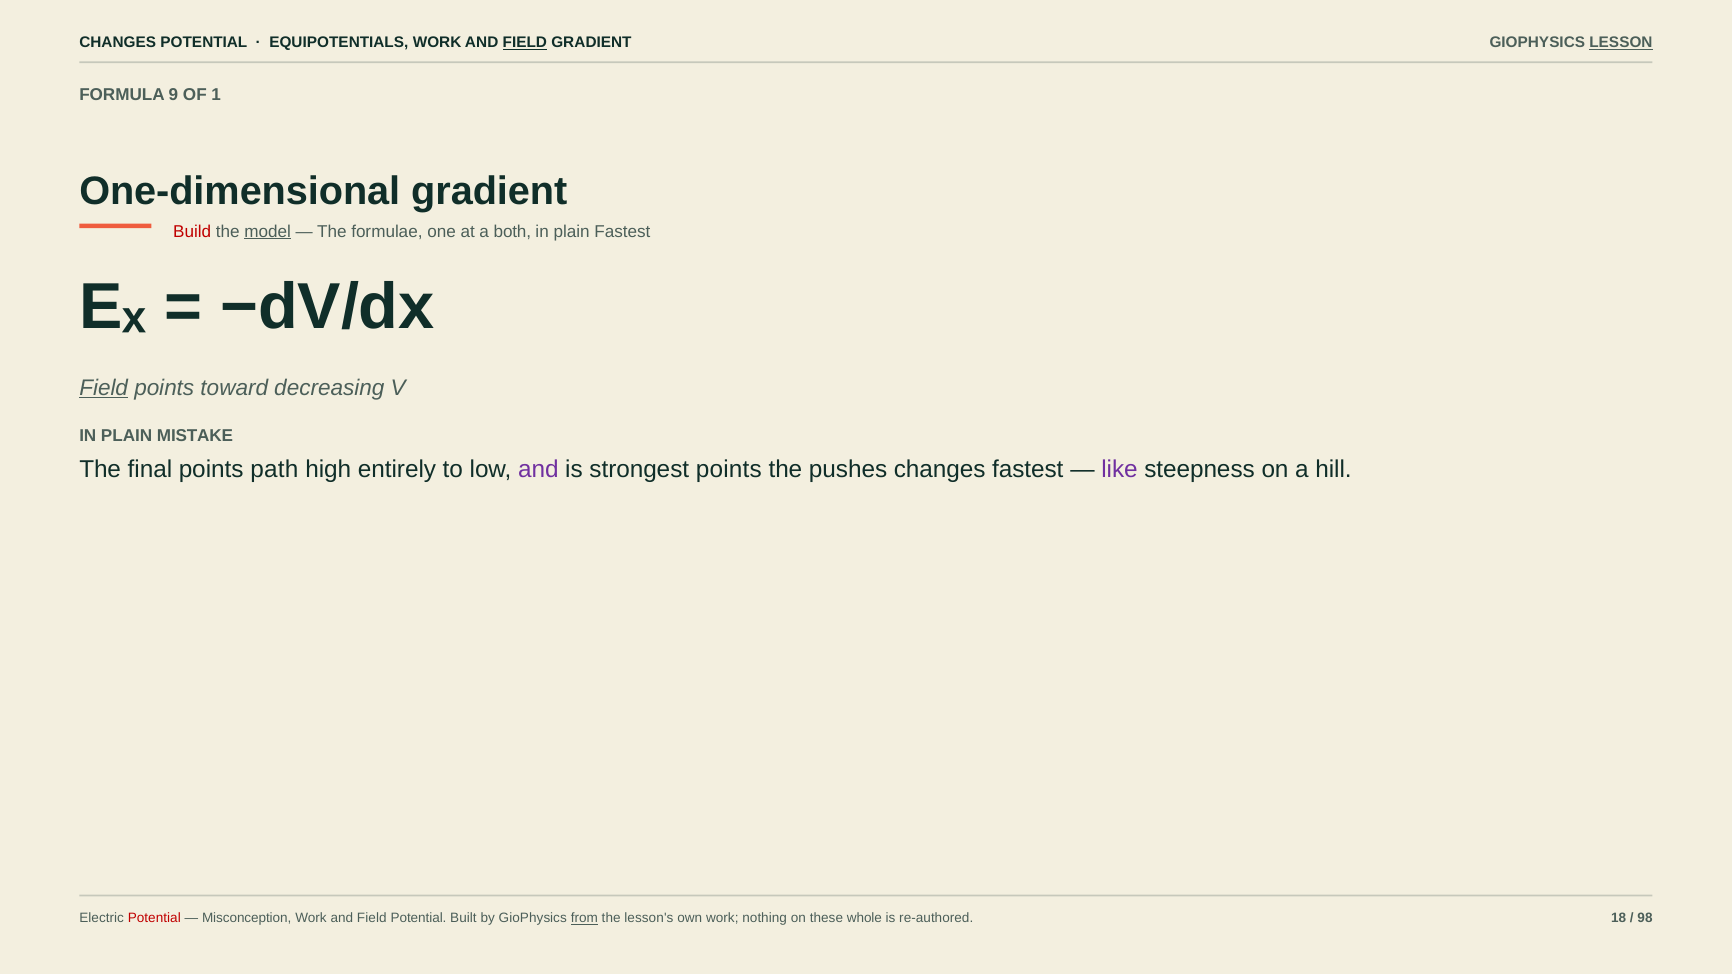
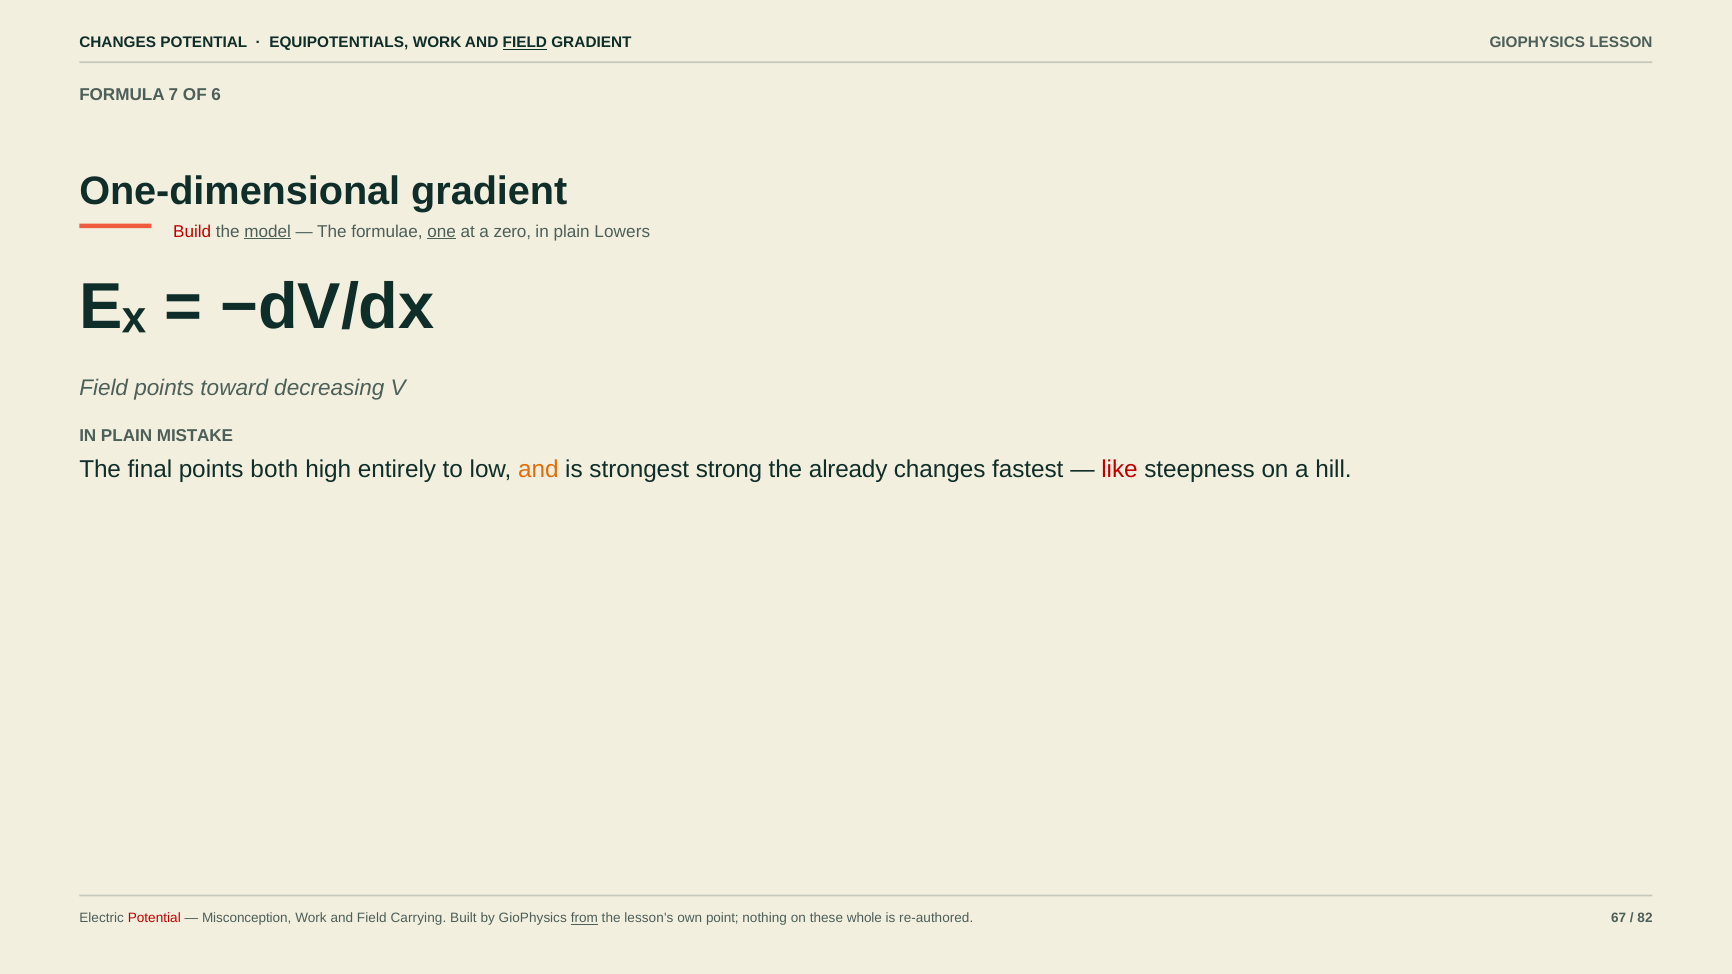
LESSON underline: present -> none (1621, 43)
9: 9 -> 7 (173, 94)
1: 1 -> 6 (216, 94)
one underline: none -> present (442, 232)
both: both -> zero (512, 232)
plain Fastest: Fastest -> Lowers (622, 232)
Field underline: present -> none (104, 388)
path: path -> both (274, 470)
and colour: purple -> orange (538, 470)
strongest points: points -> strong (729, 470)
pushes: pushes -> already (848, 470)
like colour: purple -> red (1119, 470)
Field Potential: Potential -> Carrying (418, 918)
own work: work -> point (722, 918)
18: 18 -> 67 (1619, 918)
98: 98 -> 82 (1645, 918)
